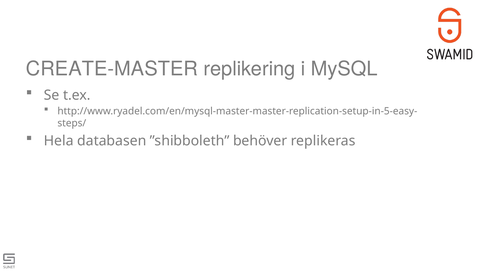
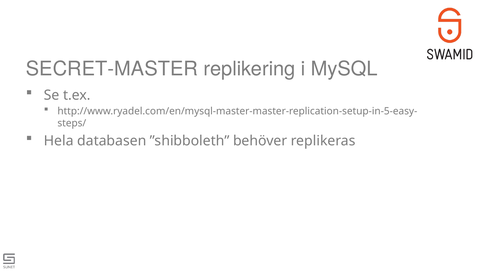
CREATE-MASTER: CREATE-MASTER -> SECRET-MASTER (112, 69)
